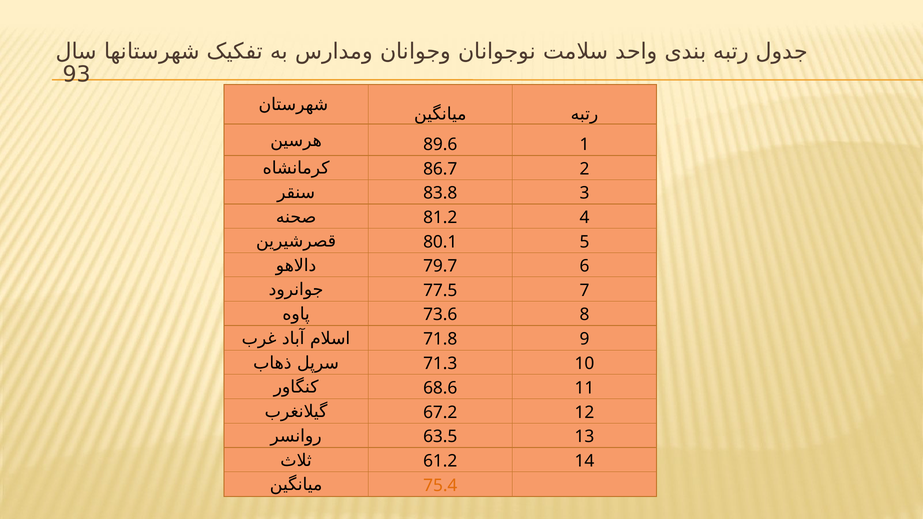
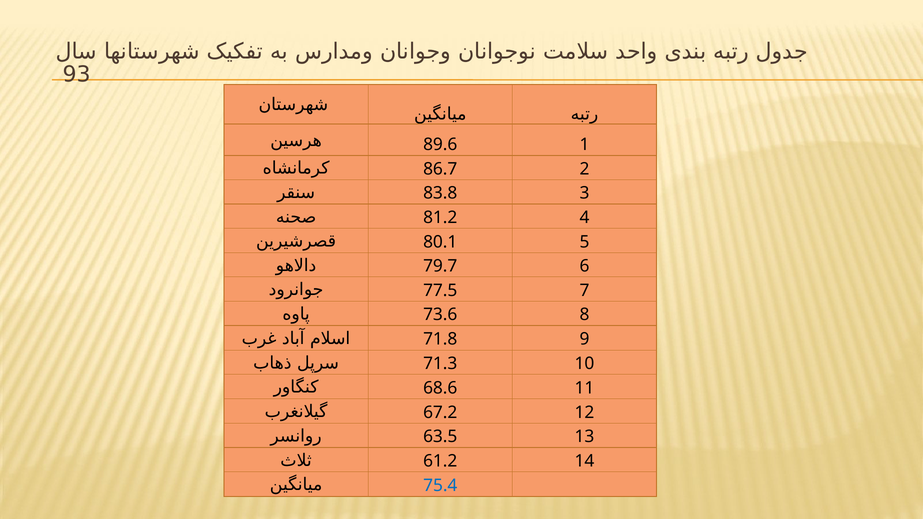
75.4 colour: orange -> blue (440, 486)
